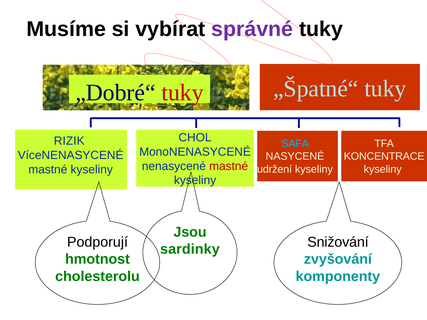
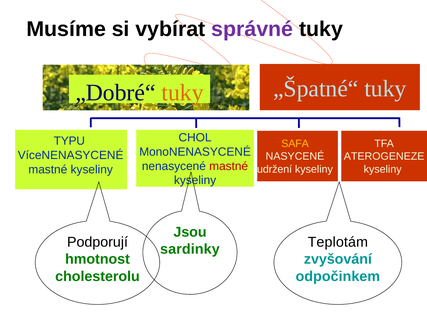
tuky colour: red -> orange (183, 93)
RIZIK: RIZIK -> TYPU (69, 141)
SAFA colour: light blue -> yellow (295, 144)
KONCENTRACE: KONCENTRACE -> ATEROGENEZE (384, 157)
Snižování: Snižování -> Teplotám (338, 242)
komponenty: komponenty -> odpočinkem (338, 277)
